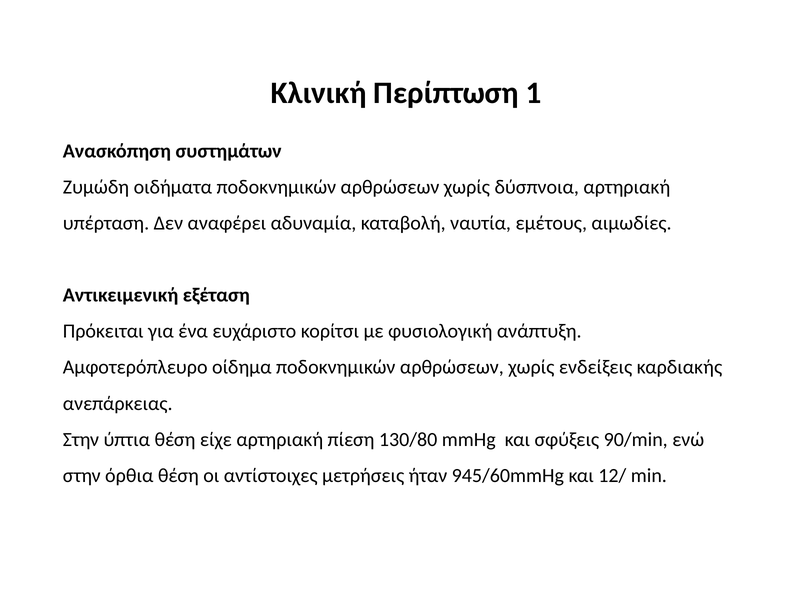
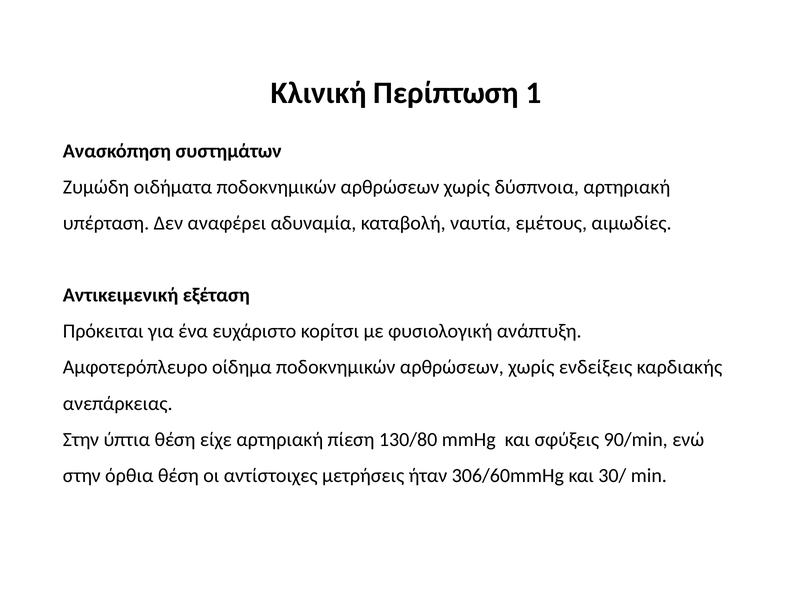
945/60mmHg: 945/60mmHg -> 306/60mmHg (508, 475)
12/: 12/ -> 30/ (612, 475)
